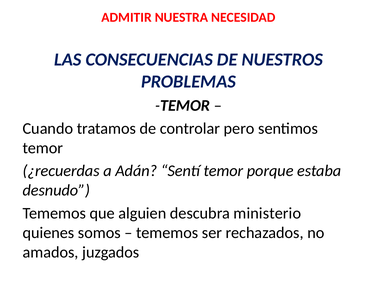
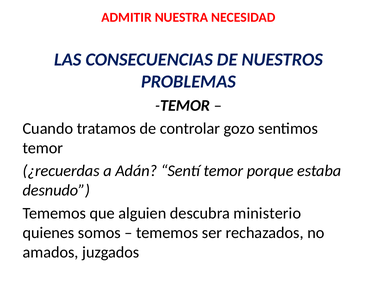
pero: pero -> gozo (239, 128)
